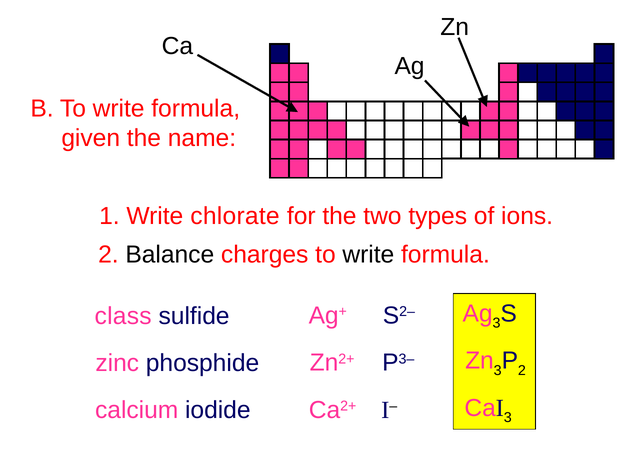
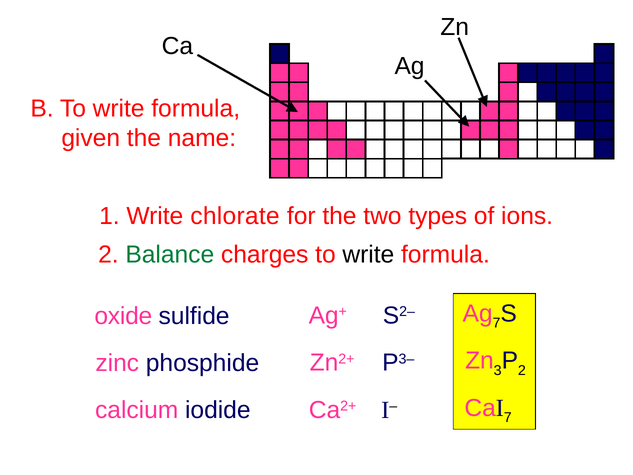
Balance colour: black -> green (170, 255)
Ag 3: 3 -> 7 (496, 323)
class: class -> oxide (123, 316)
3: 3 -> 7 (508, 417)
